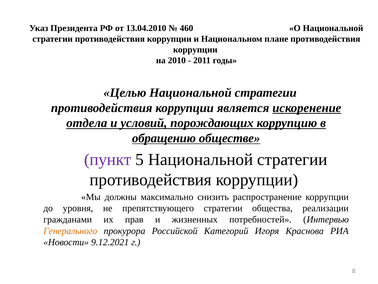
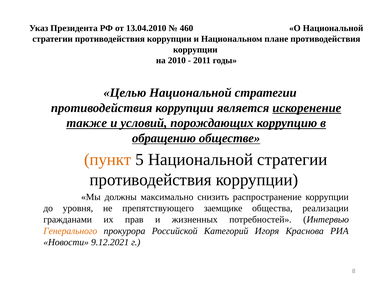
отдела: отдела -> также (87, 123)
пункт colour: purple -> orange (108, 159)
препятствующего стратегии: стратегии -> заемщике (223, 208)
